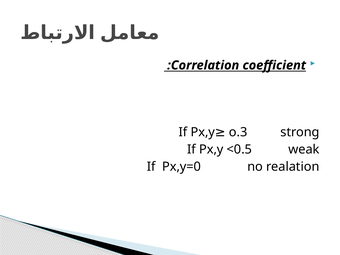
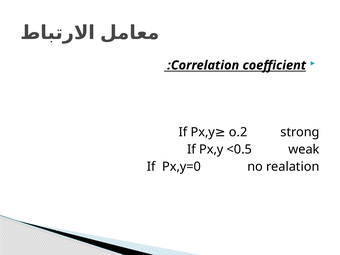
o.3: o.3 -> o.2 (238, 132)
